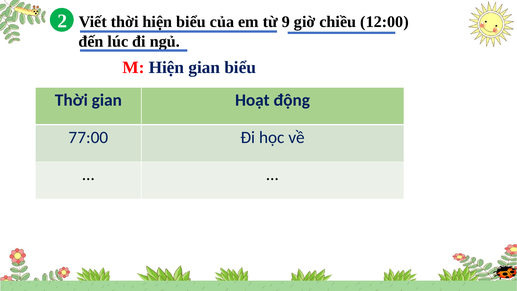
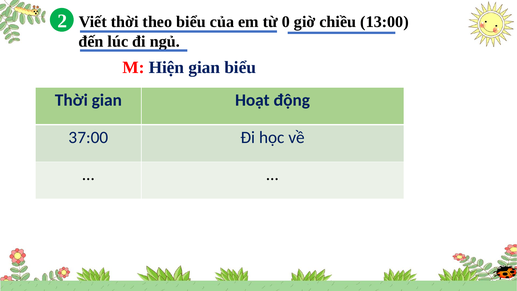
thời hiện: hiện -> theo (157, 22)
9: 9 -> 0 (286, 22)
12:00: 12:00 -> 13:00 (385, 22)
77:00: 77:00 -> 37:00 (88, 137)
